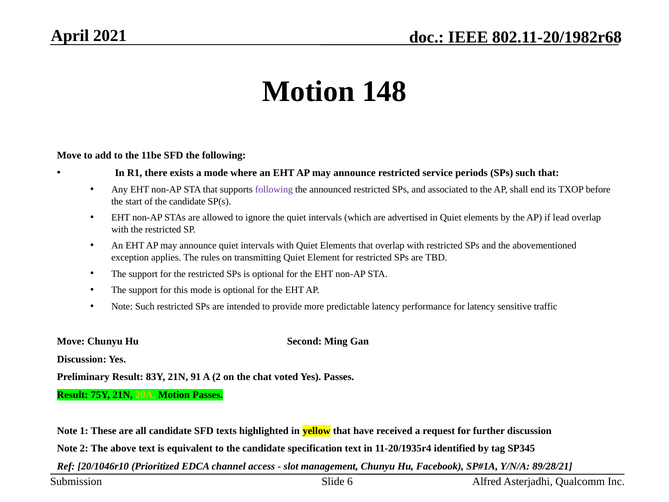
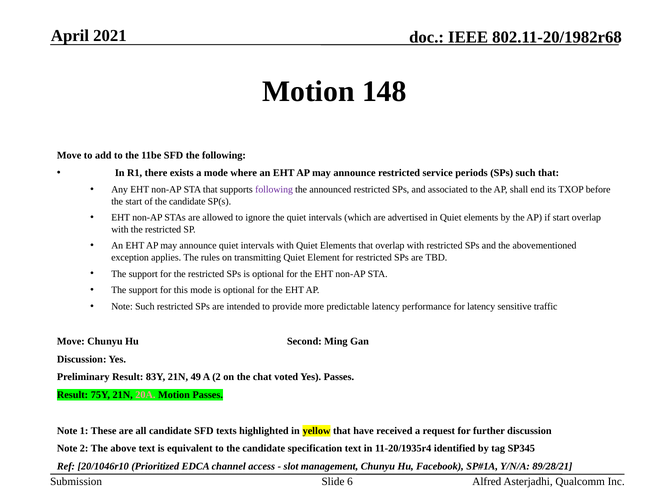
if lead: lead -> start (561, 218)
91: 91 -> 49 (196, 377)
20A colour: yellow -> pink (145, 395)
